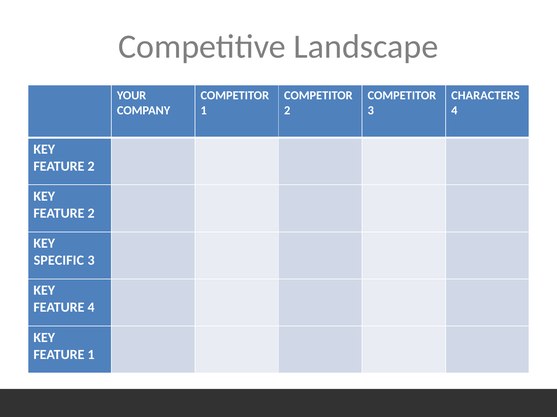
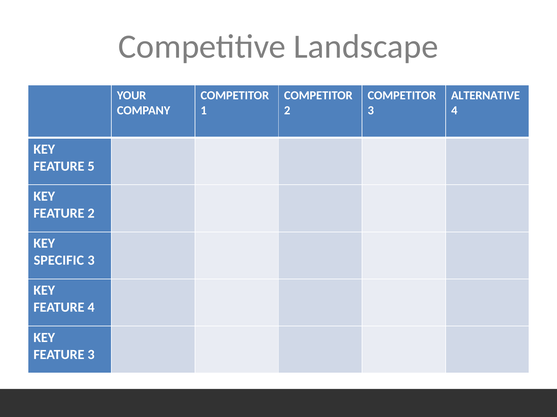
CHARACTERS: CHARACTERS -> ALTERNATIVE (485, 96)
2: 2 -> 5 (91, 166)
FEATURE 1: 1 -> 3 (91, 355)
